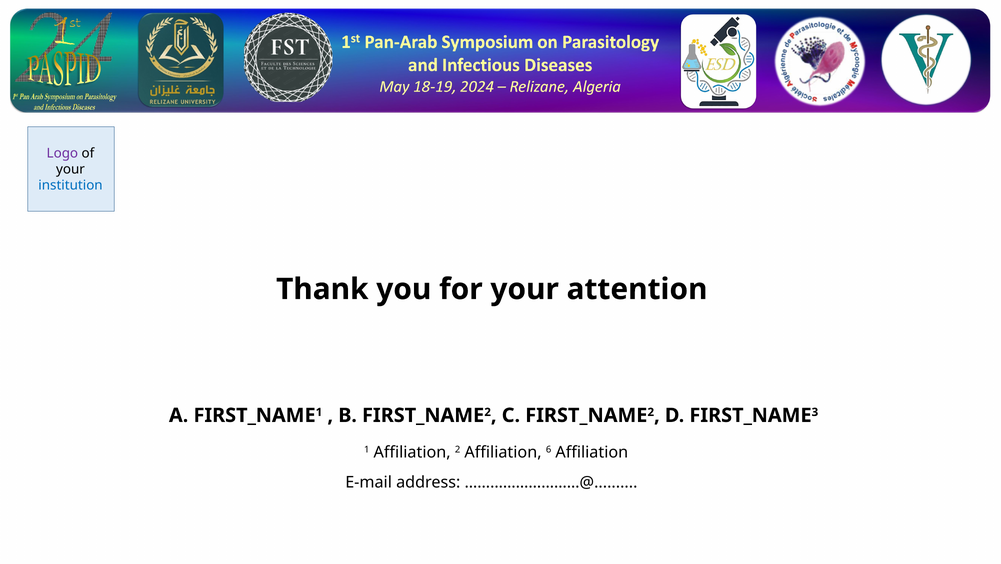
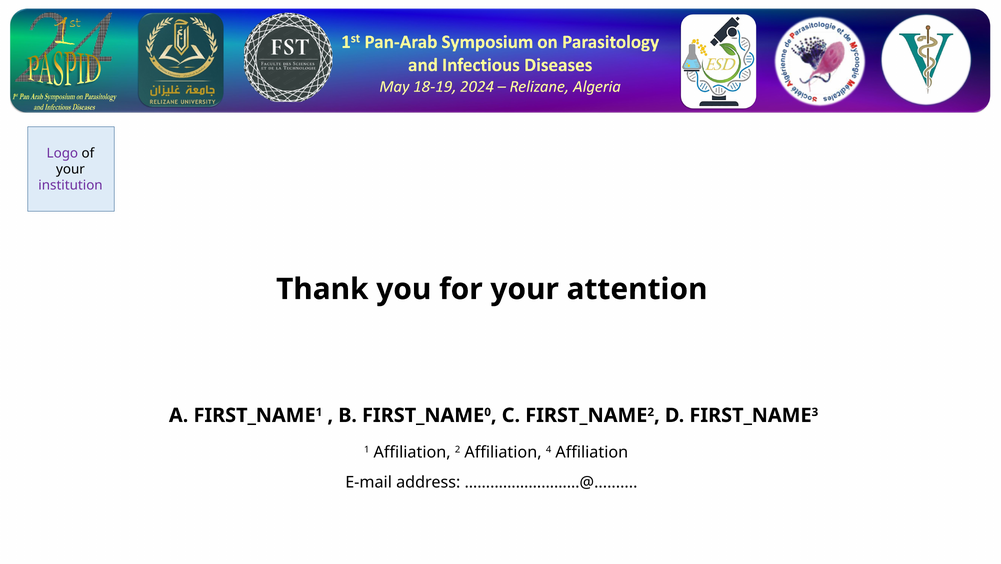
institution colour: blue -> purple (70, 185)
2: 2 -> 0 (488, 412)
6: 6 -> 4 (549, 450)
